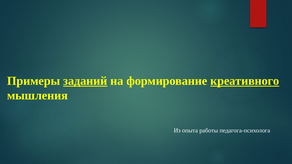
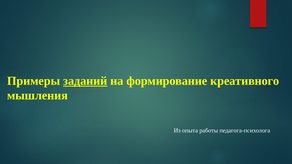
креативного underline: present -> none (245, 81)
